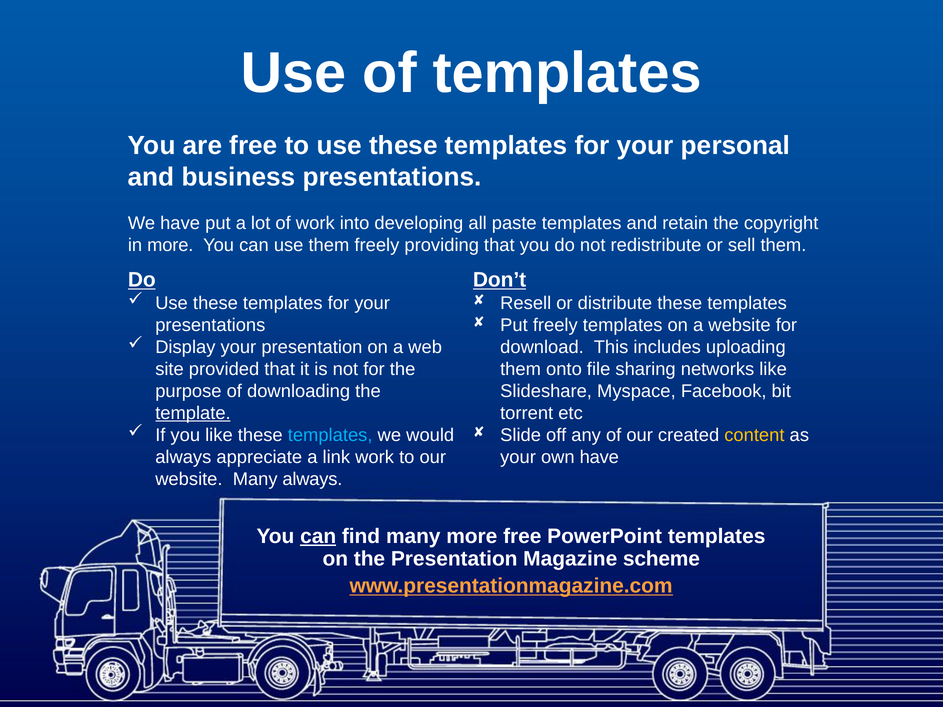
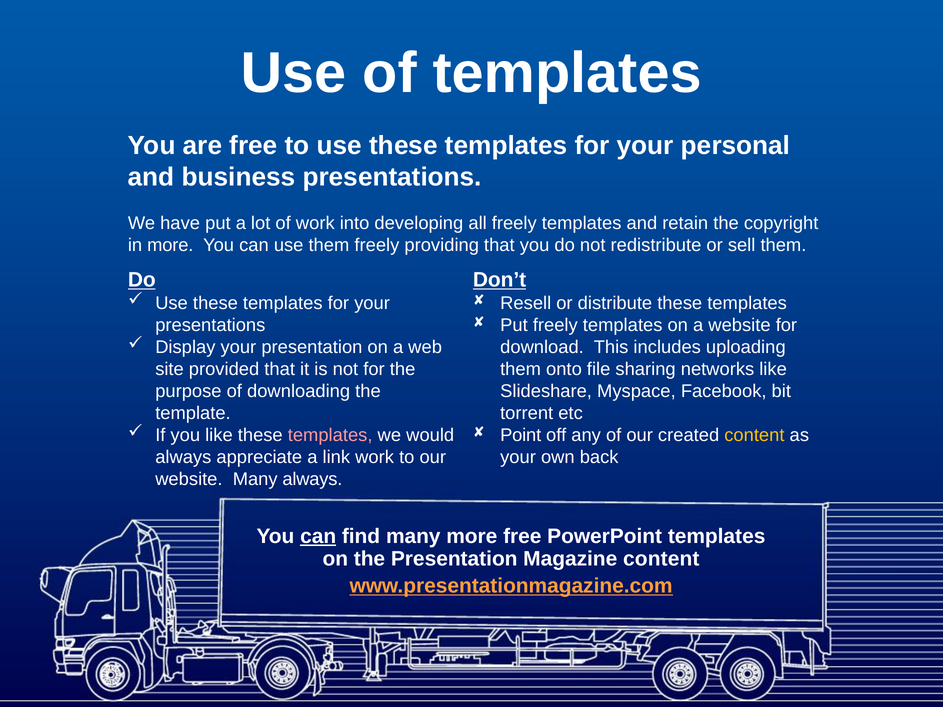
all paste: paste -> freely (514, 223)
template underline: present -> none (193, 413)
templates colour: light blue -> pink (330, 435)
Slide: Slide -> Point (521, 435)
own have: have -> back (599, 457)
Magazine scheme: scheme -> content (661, 559)
